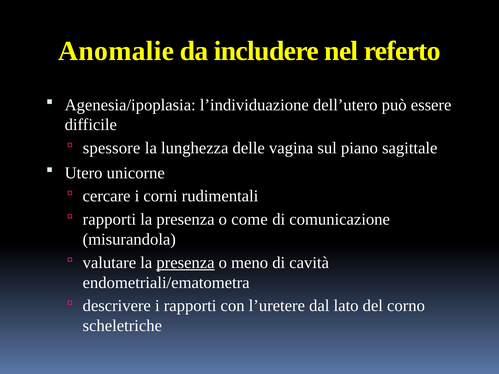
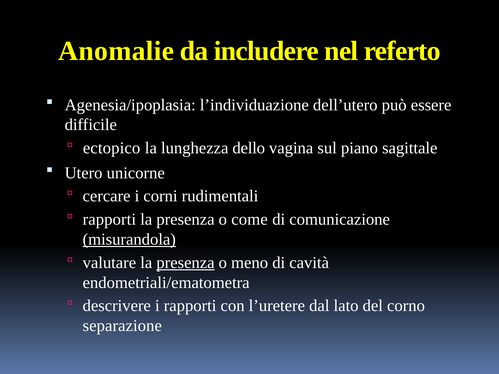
spessore: spessore -> ectopico (112, 148)
delle: delle -> dello (249, 148)
misurandola underline: none -> present (129, 240)
scheletriche: scheletriche -> separazione (122, 326)
